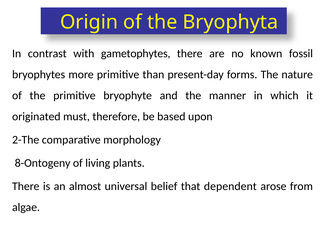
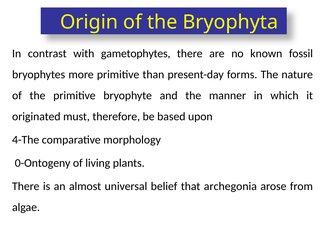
2-The: 2-The -> 4-The (26, 140)
8-Ontogeny: 8-Ontogeny -> 0-Ontogeny (43, 163)
dependent: dependent -> archegonia (230, 187)
